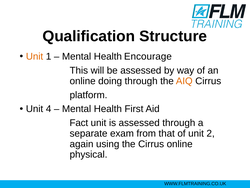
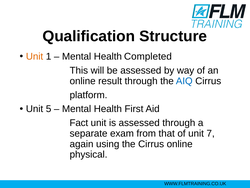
Encourage: Encourage -> Completed (148, 56)
doing: doing -> result (110, 81)
AIQ colour: orange -> blue (184, 81)
4: 4 -> 5 (49, 109)
2: 2 -> 7 (211, 133)
